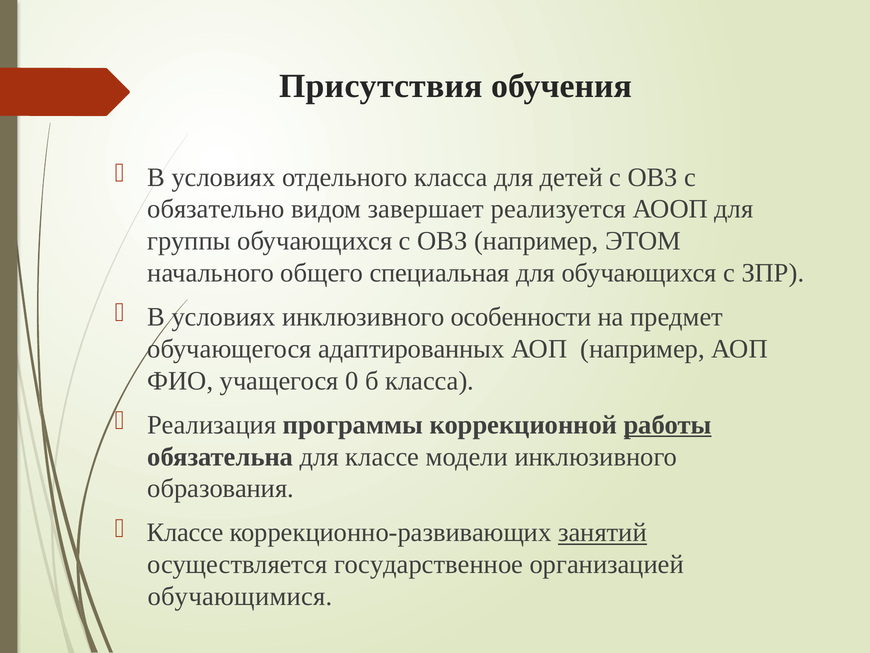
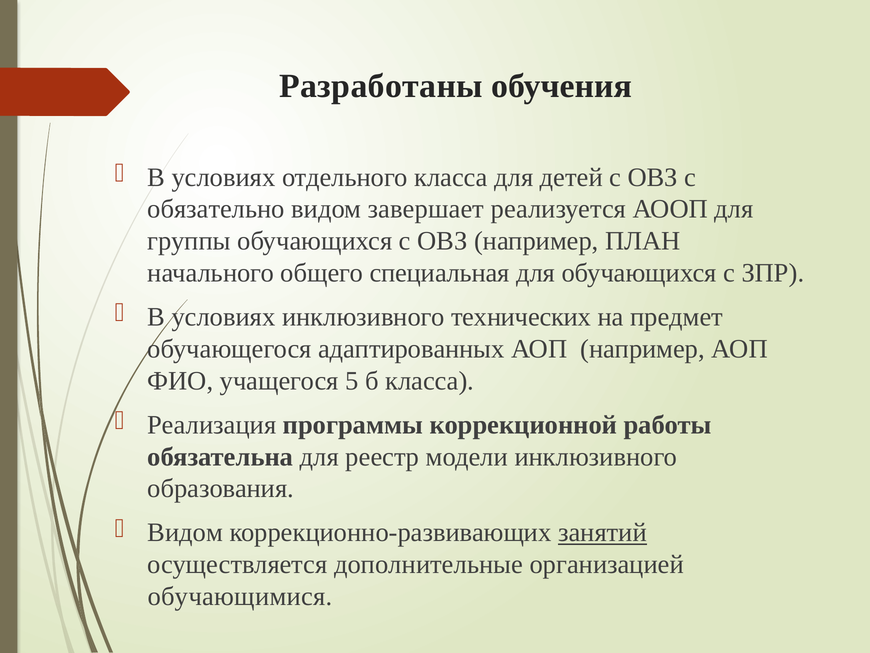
Присутствия: Присутствия -> Разработаны (381, 86)
ЭТОМ: ЭТОМ -> ПЛАН (643, 241)
особенности: особенности -> технических (521, 317)
0: 0 -> 5 (352, 381)
работы underline: present -> none (668, 425)
для классе: классе -> реестр (382, 456)
Классе: Классе -> Видом (185, 532)
государственное: государственное -> дополнительные (429, 564)
